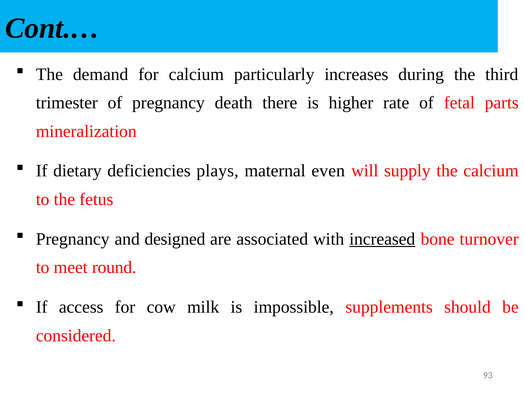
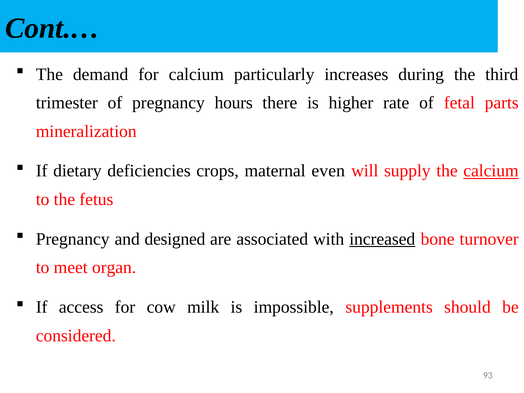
death: death -> hours (234, 103)
plays: plays -> crops (218, 171)
calcium underline: none -> present (491, 171)
round: round -> organ (114, 268)
